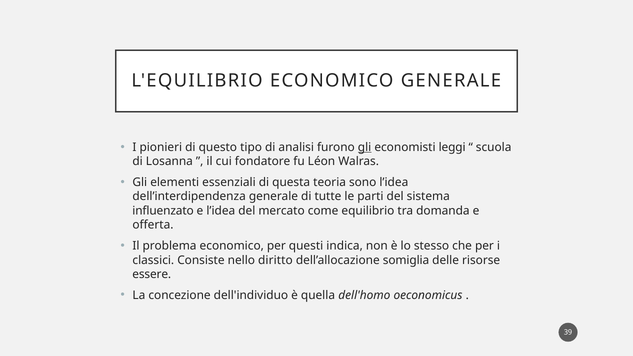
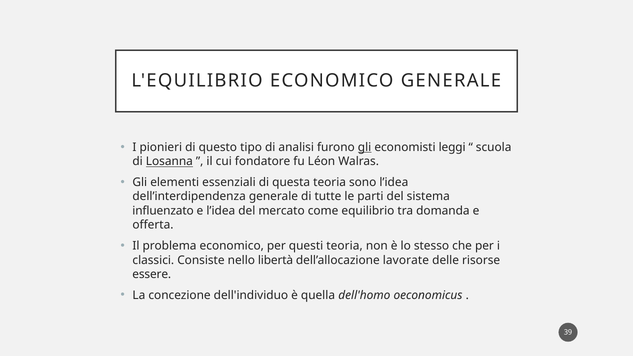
Losanna underline: none -> present (169, 162)
questi indica: indica -> teoria (345, 246)
diritto: diritto -> libertà (276, 260)
somiglia: somiglia -> lavorate (406, 260)
